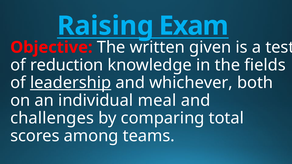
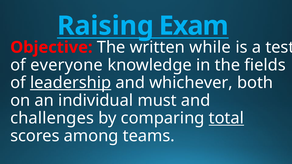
given: given -> while (210, 47)
reduction: reduction -> everyone (67, 65)
meal: meal -> must (157, 101)
total underline: none -> present (226, 118)
